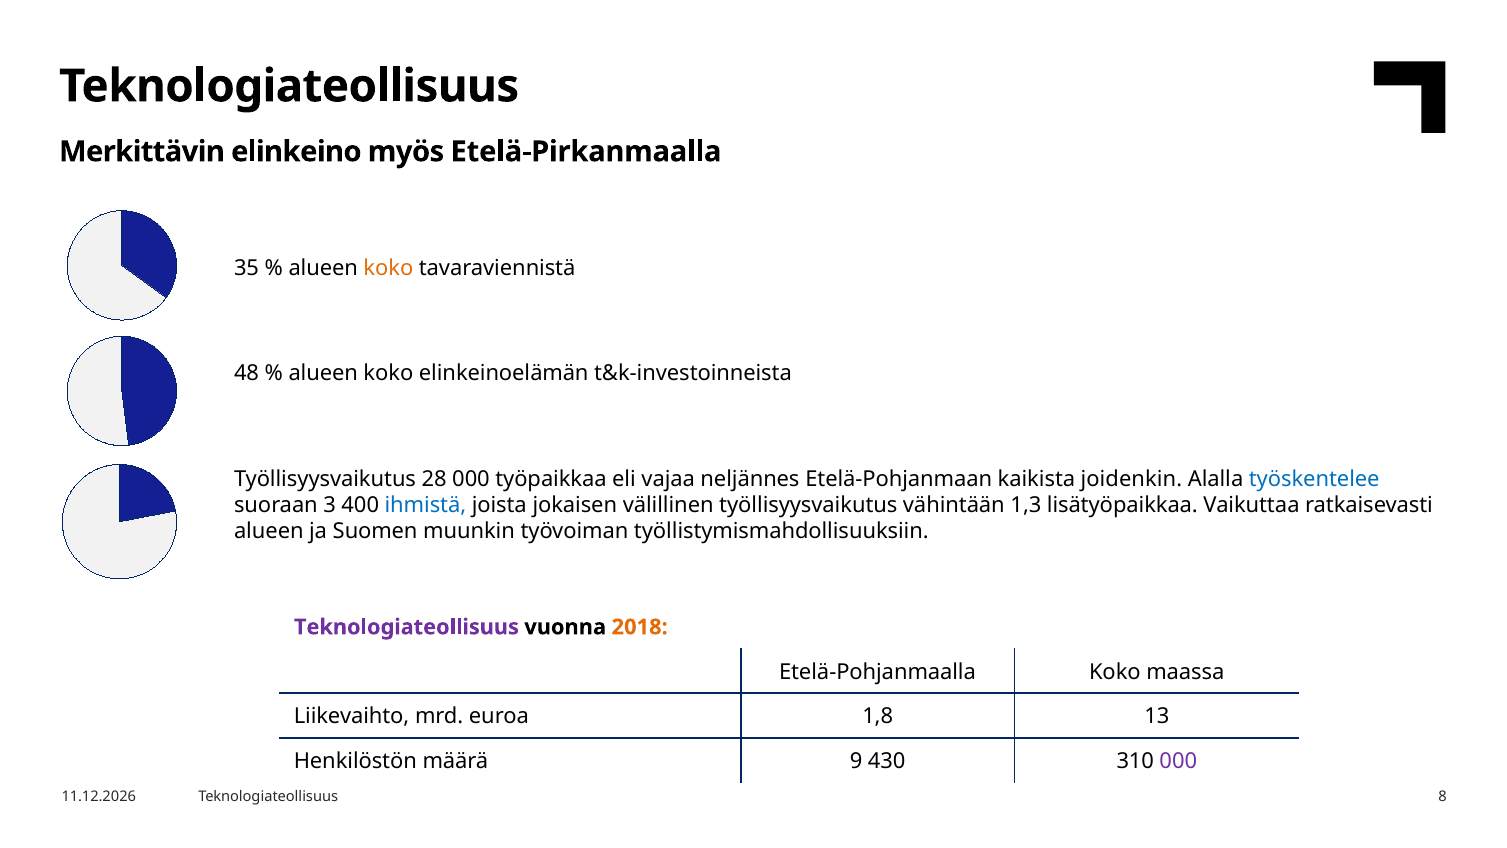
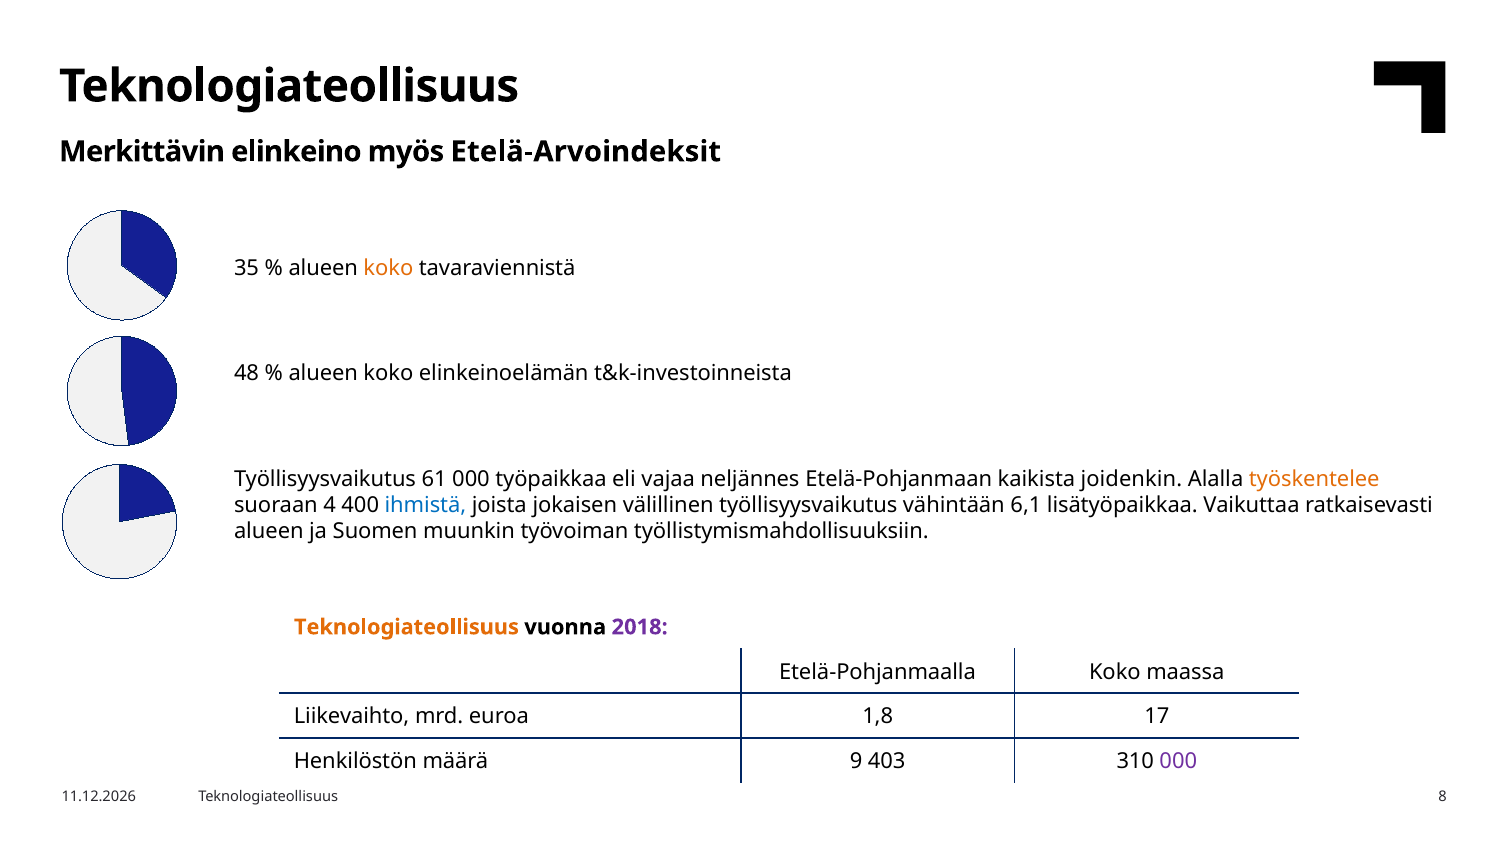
Etelä-Pirkanmaalla: Etelä-Pirkanmaalla -> Etelä-Arvoindeksit (586, 152)
28: 28 -> 61 (434, 479)
työskentelee colour: blue -> orange (1314, 479)
3: 3 -> 4 (330, 505)
1,3: 1,3 -> 6,1 (1026, 505)
Teknologiateollisuus colour: purple -> orange (406, 627)
2018 colour: orange -> purple (640, 627)
13: 13 -> 17 (1157, 716)
430: 430 -> 403 (887, 761)
